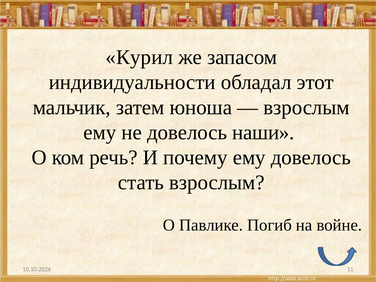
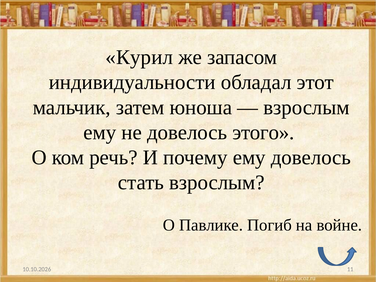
наши: наши -> этого (263, 132)
